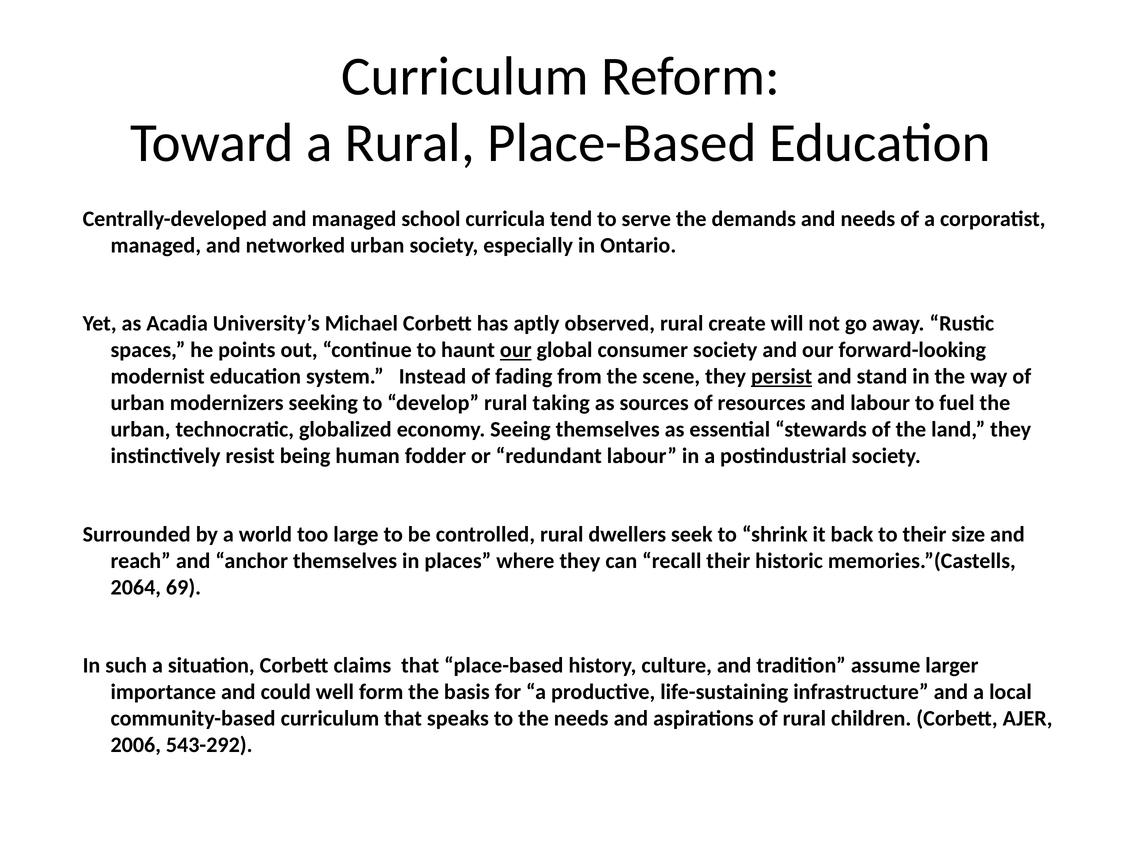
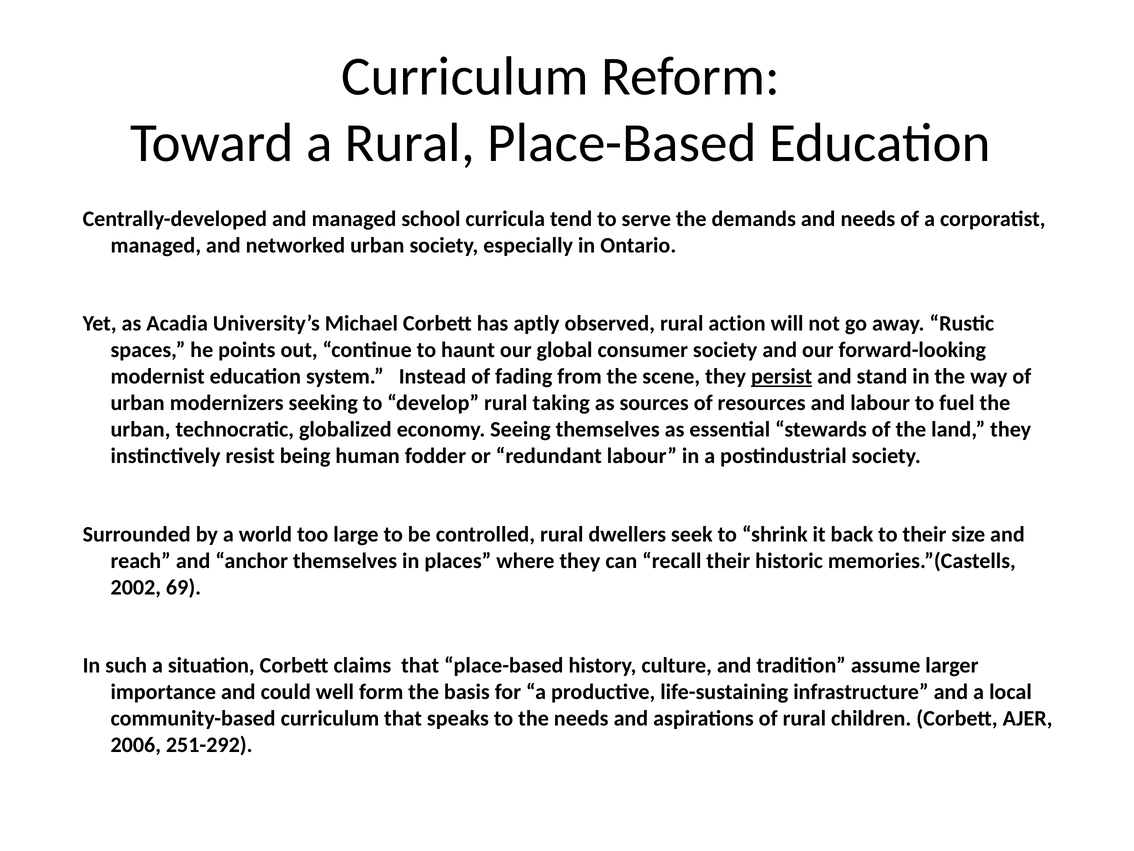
create: create -> action (737, 324)
our underline: present -> none (516, 350)
2064: 2064 -> 2002 (136, 587)
543-292: 543-292 -> 251-292 (209, 745)
